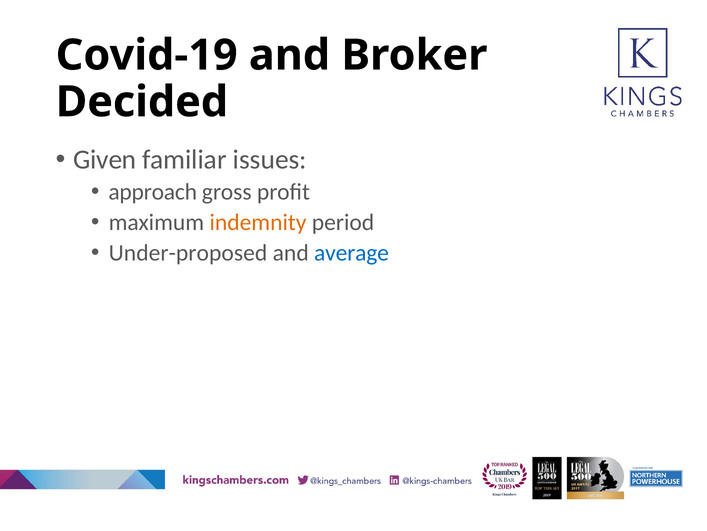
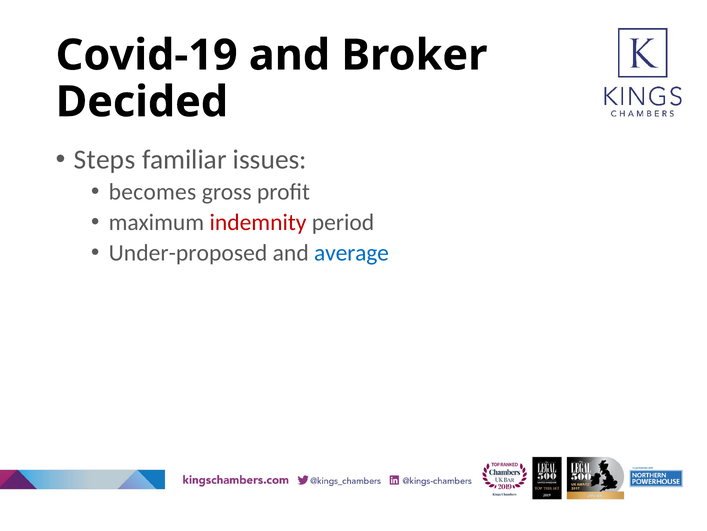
Given: Given -> Steps (105, 159)
approach: approach -> becomes (152, 192)
indemnity colour: orange -> red (258, 222)
